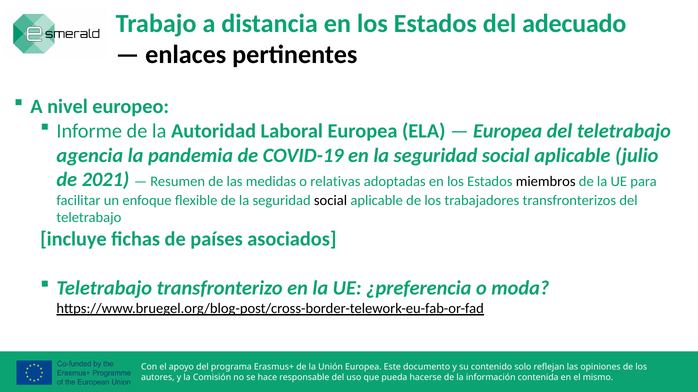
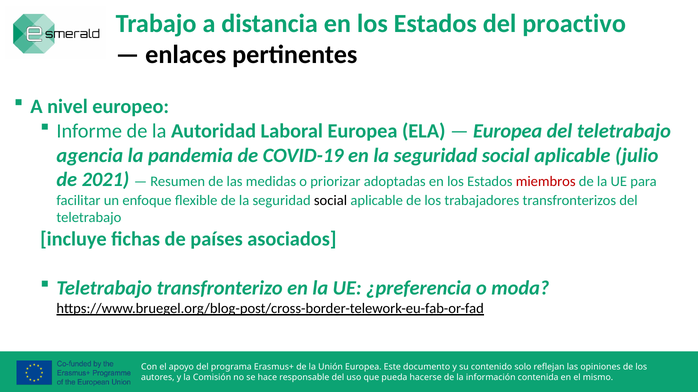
adecuado: adecuado -> proactivo (574, 24)
relativas: relativas -> priorizar (335, 182)
miembros colour: black -> red (546, 182)
